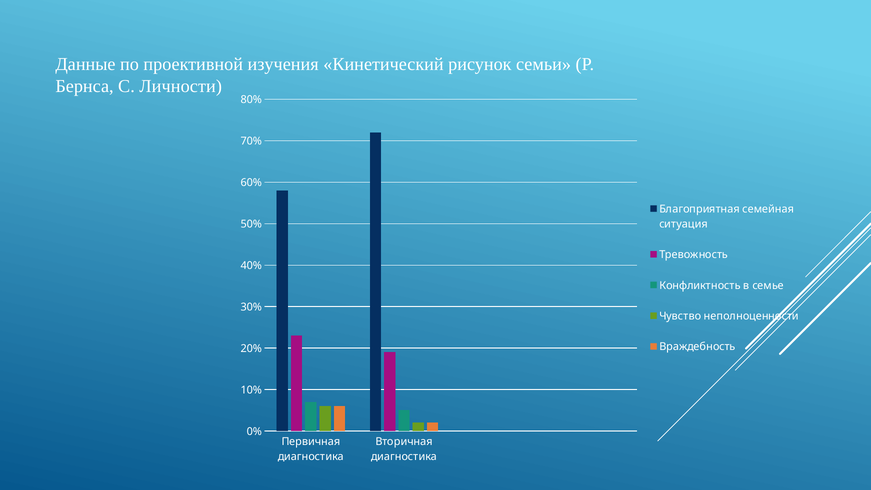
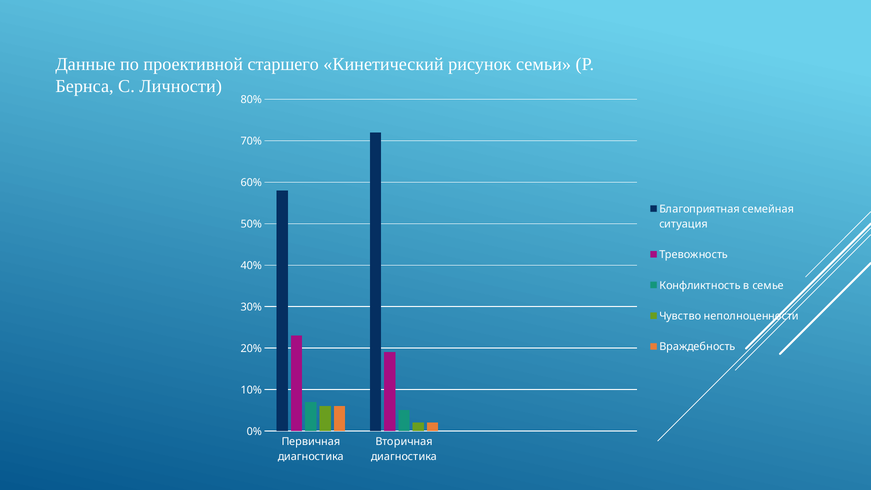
изучения: изучения -> старшего (283, 64)
